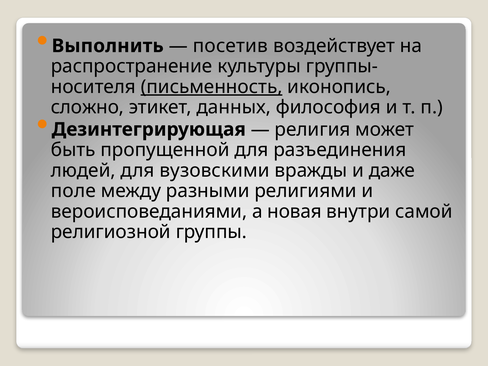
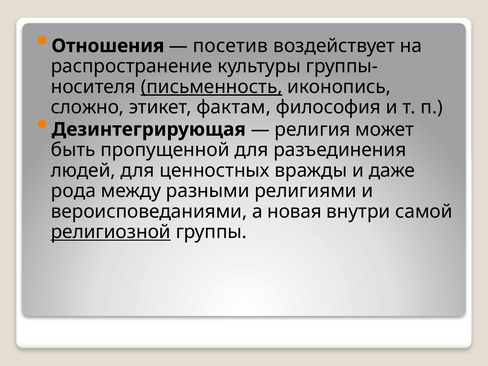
Выполнить: Выполнить -> Отношения (108, 46)
данных: данных -> фактам (234, 107)
вузовскими: вузовскими -> ценностных (215, 170)
поле: поле -> рода (73, 191)
религиозной underline: none -> present (111, 232)
